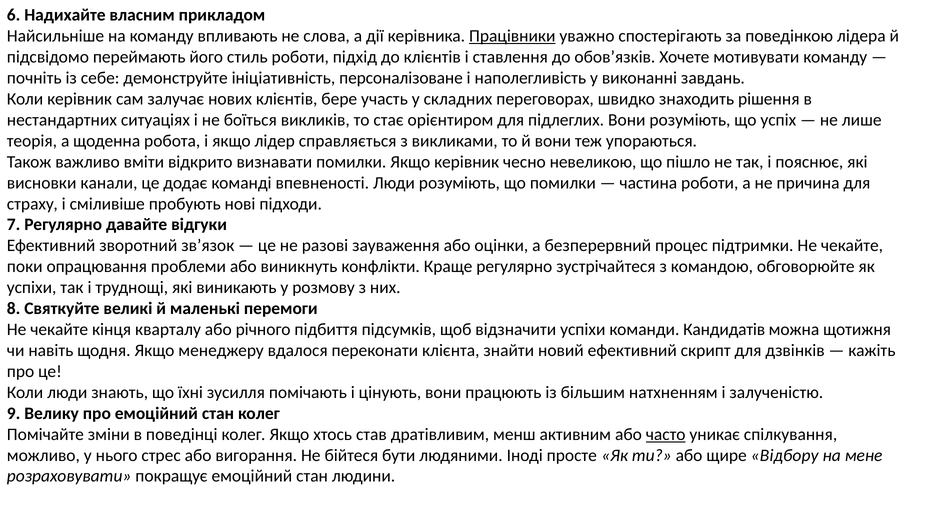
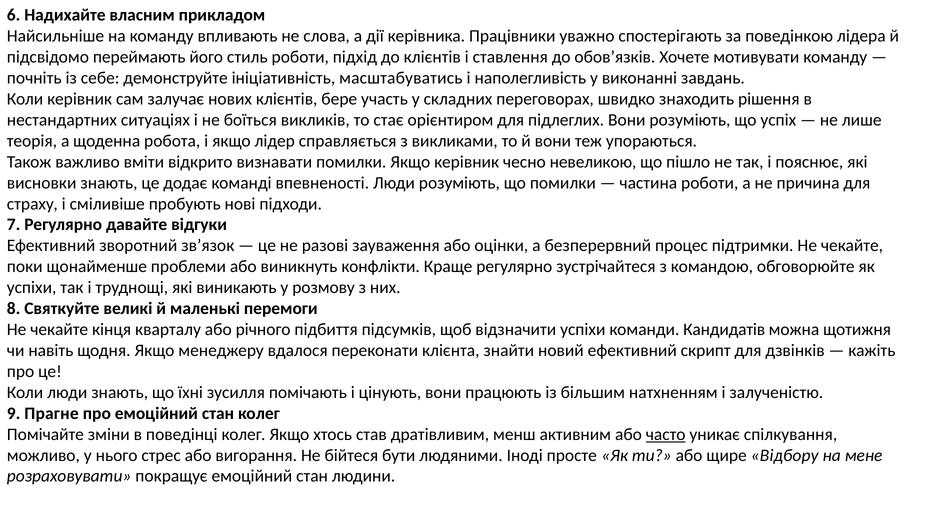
Працівники underline: present -> none (512, 36)
персоналізоване: персоналізоване -> масштабуватись (401, 78)
висновки канали: канали -> знають (109, 183)
опрацювання: опрацювання -> щонайменше (97, 266)
Велику: Велику -> Прагне (52, 413)
